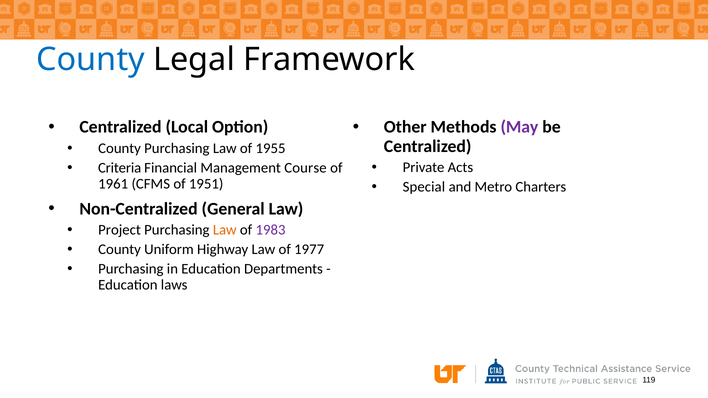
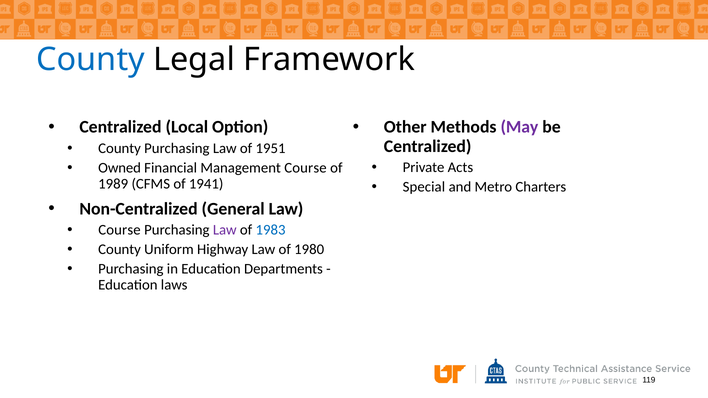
1955: 1955 -> 1951 (271, 148)
Criteria: Criteria -> Owned (120, 168)
1961: 1961 -> 1989 (113, 184)
1951: 1951 -> 1941 (206, 184)
Project: Project -> Course (119, 230)
Law colour: orange -> purple (225, 230)
1983 colour: purple -> blue (271, 230)
1977: 1977 -> 1980 (309, 250)
